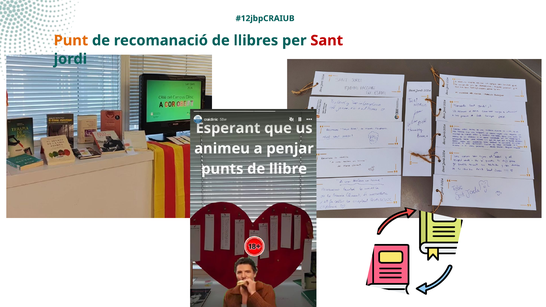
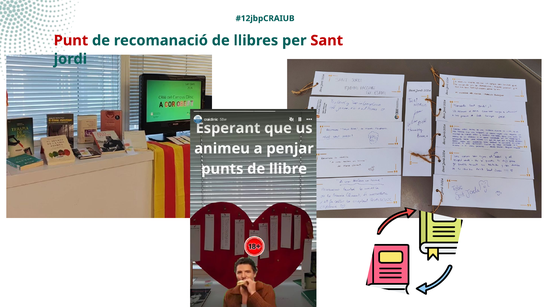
Punt colour: orange -> red (71, 41)
